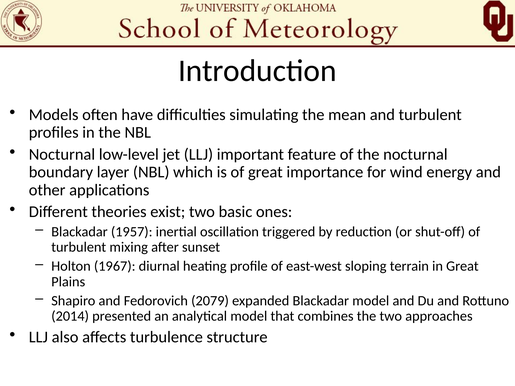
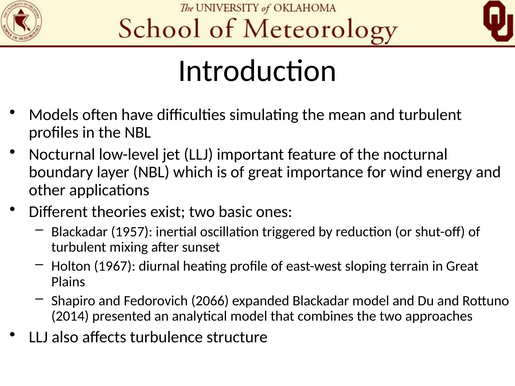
2079: 2079 -> 2066 (210, 301)
